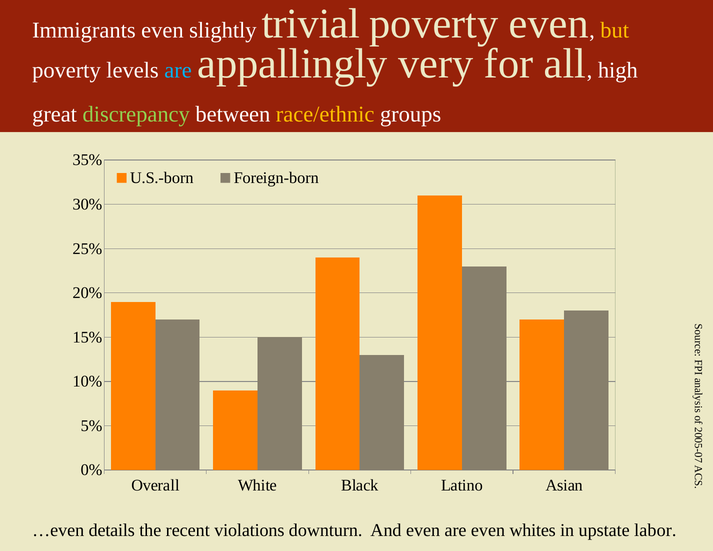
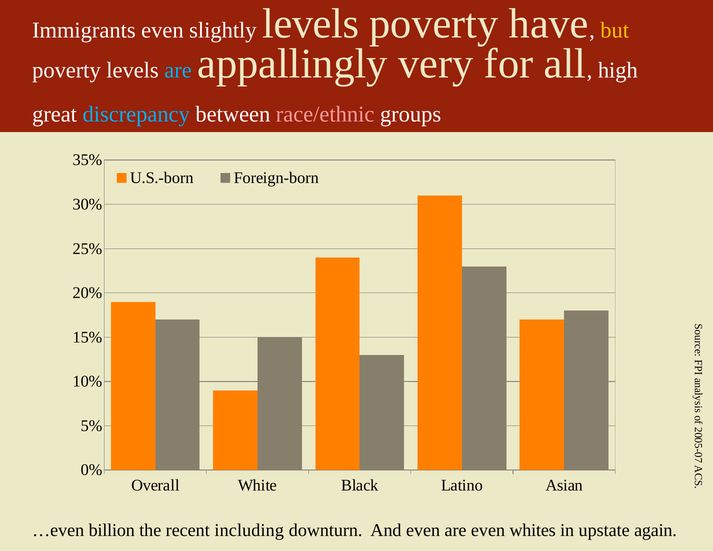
slightly trivial: trivial -> levels (311, 24)
poverty even: even -> have (549, 24)
discrepancy colour: light green -> light blue (136, 114)
race/ethnic colour: yellow -> pink (325, 114)
details: details -> billion (112, 530)
violations: violations -> including (249, 530)
labor: labor -> again (655, 530)
